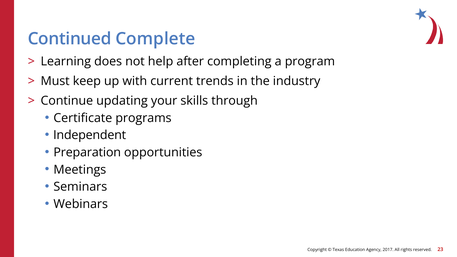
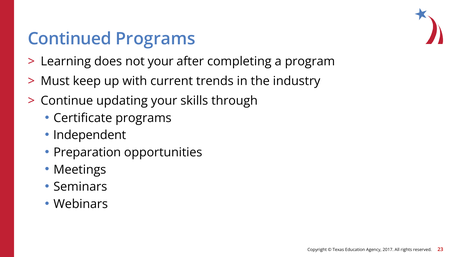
Continued Complete: Complete -> Programs (155, 39)
not help: help -> your (161, 62)
